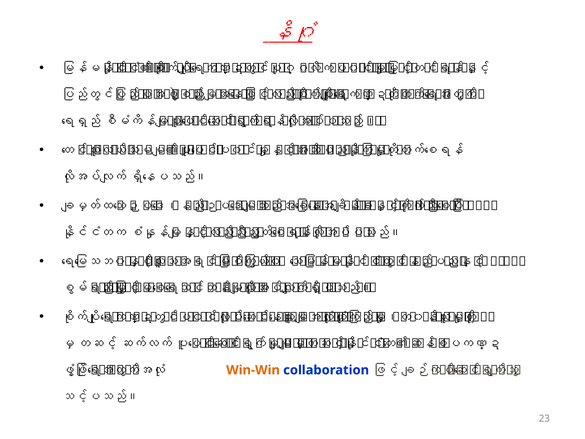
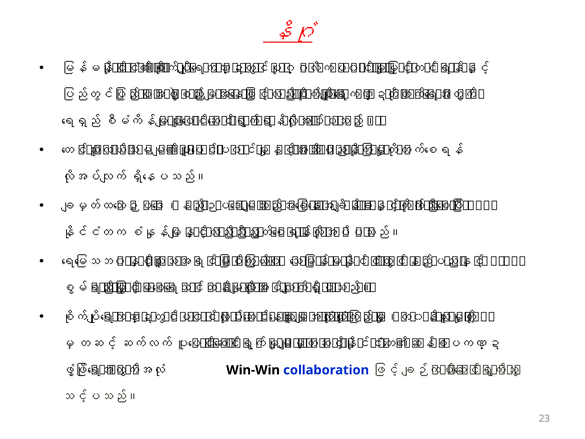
Win-Win colour: orange -> black (253, 370)
